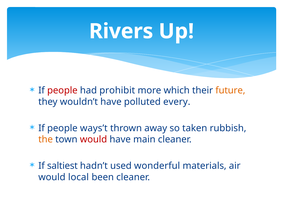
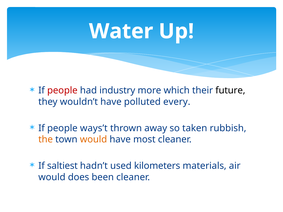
Rivers: Rivers -> Water (121, 31)
prohibit: prohibit -> industry (117, 91)
future colour: orange -> black (230, 91)
would colour: red -> orange (93, 140)
main: main -> most (144, 140)
wonderful: wonderful -> kilometers (157, 166)
local: local -> does (79, 177)
